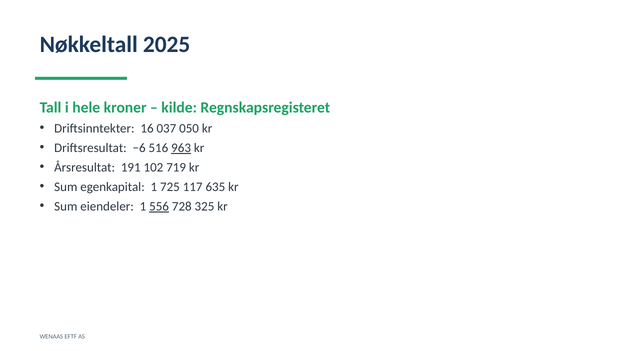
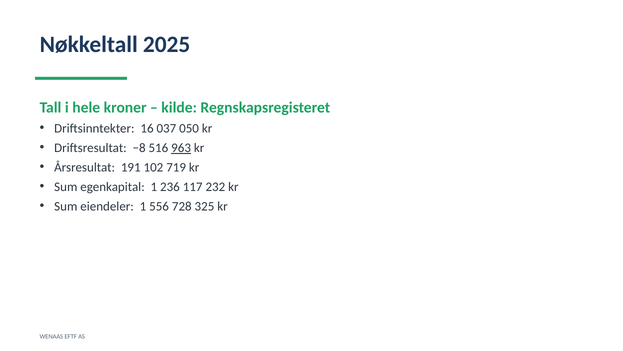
−6: −6 -> −8 (139, 148)
725: 725 -> 236 (170, 187)
635: 635 -> 232 (215, 187)
556 underline: present -> none (159, 206)
